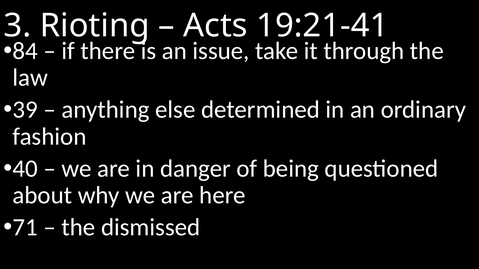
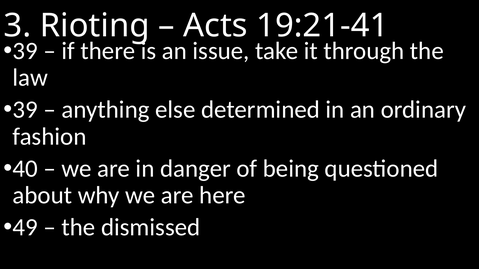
84: 84 -> 39 (25, 51)
71: 71 -> 49 (25, 228)
